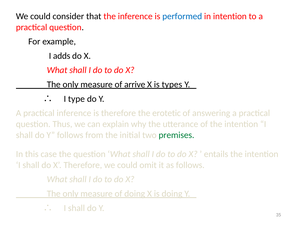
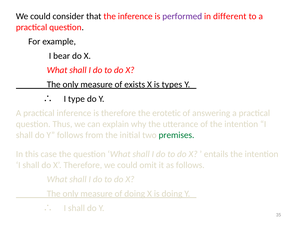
performed colour: blue -> purple (182, 16)
in intention: intention -> different (230, 16)
adds: adds -> bear (62, 56)
arrive: arrive -> exists (135, 84)
